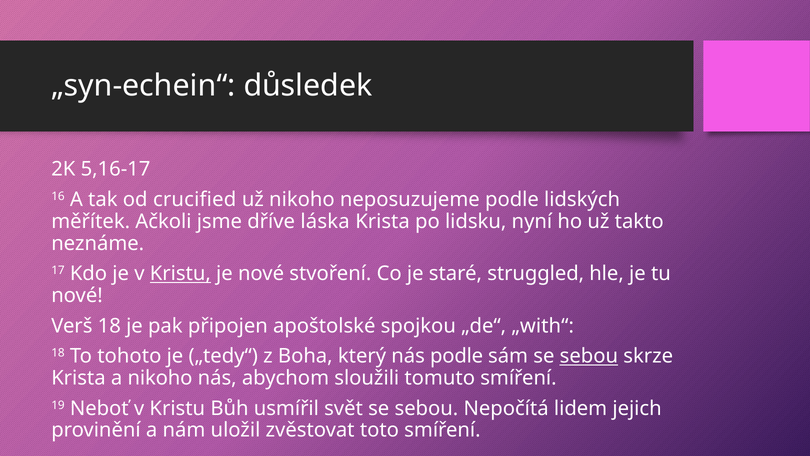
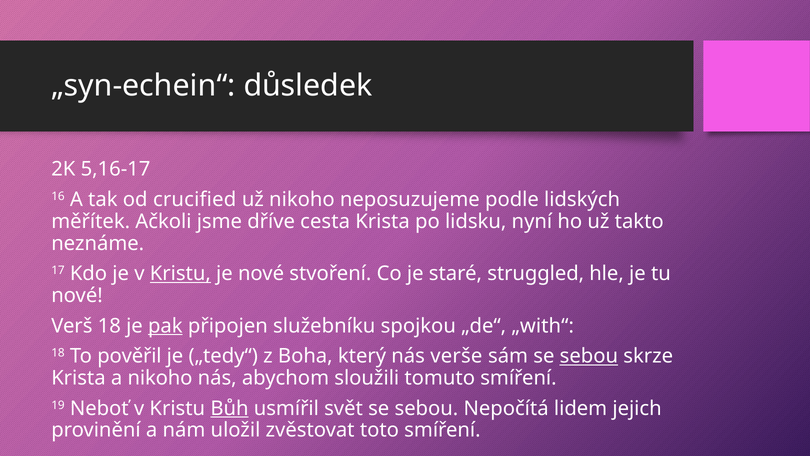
láska: láska -> cesta (325, 221)
pak underline: none -> present (165, 326)
apoštolské: apoštolské -> služebníku (324, 326)
tohoto: tohoto -> pověřil (129, 356)
nás podle: podle -> verše (456, 356)
Bůh underline: none -> present (229, 408)
